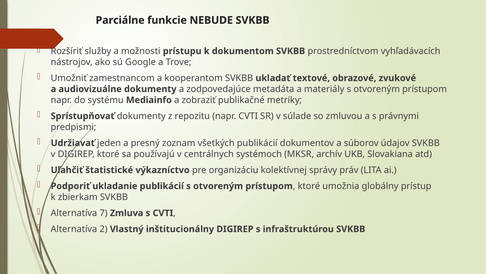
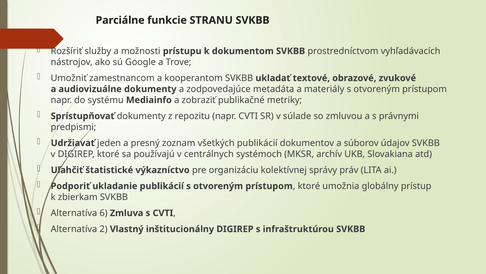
NEBUDE: NEBUDE -> STRANU (211, 20)
7: 7 -> 6 (104, 213)
